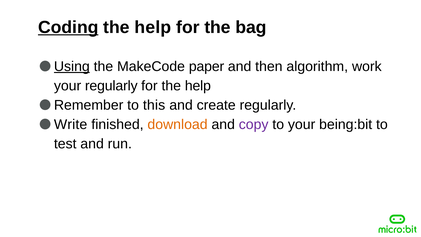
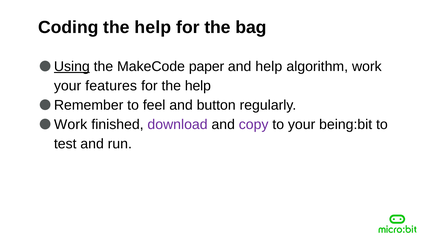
Coding underline: present -> none (68, 27)
and then: then -> help (269, 66)
your regularly: regularly -> features (111, 86)
this: this -> feel (154, 105)
create: create -> button (216, 105)
Write: Write -> Work (71, 124)
download colour: orange -> purple (178, 124)
